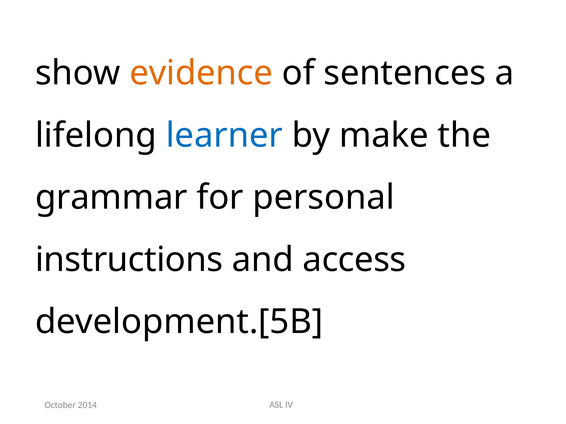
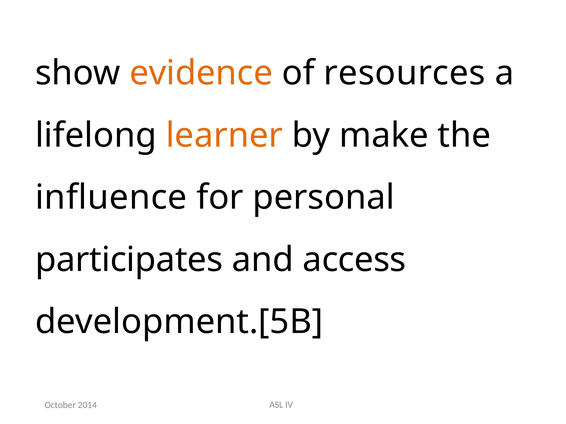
sentences: sentences -> resources (405, 73)
learner colour: blue -> orange (224, 135)
grammar: grammar -> influence (111, 198)
instructions: instructions -> participates (129, 260)
